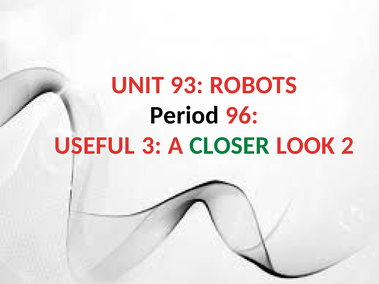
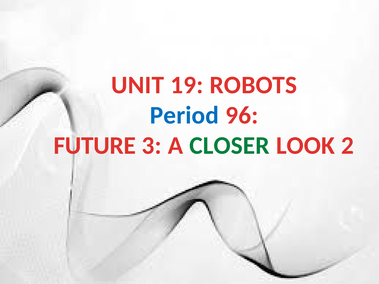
93: 93 -> 19 (187, 85)
Period colour: black -> blue (184, 115)
USEFUL: USEFUL -> FUTURE (95, 146)
